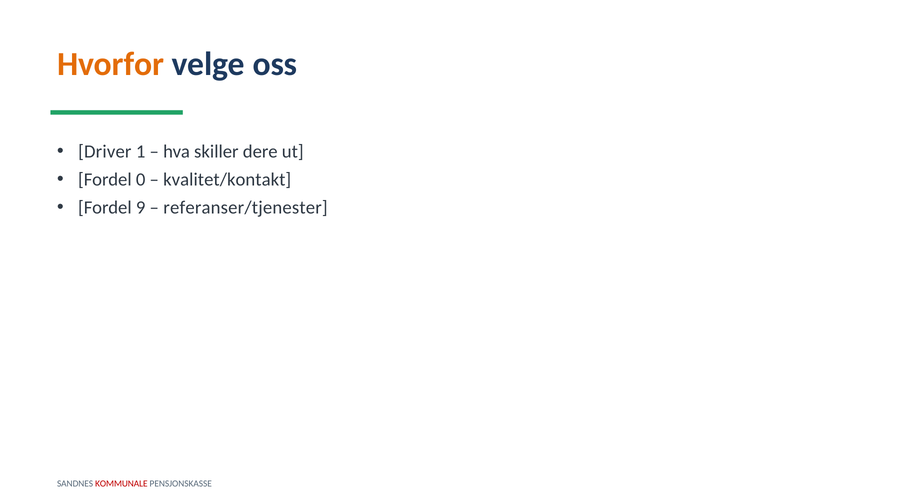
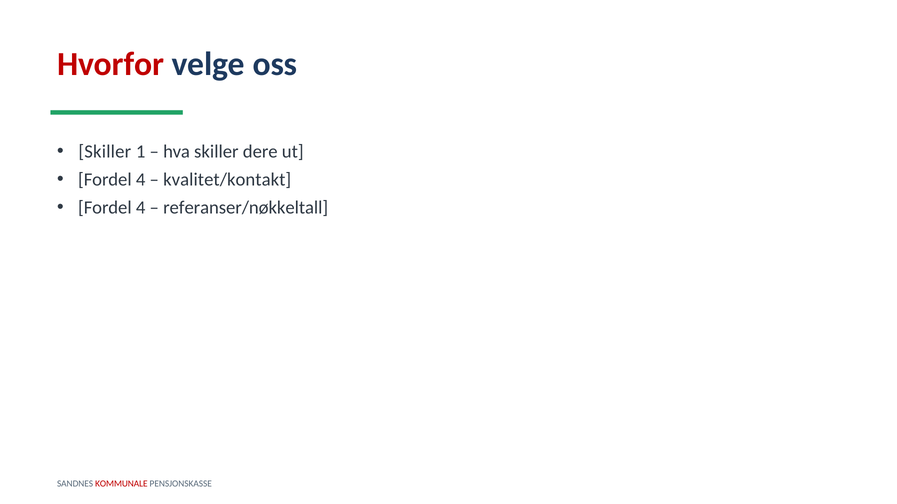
Hvorfor colour: orange -> red (111, 64)
Driver: Driver -> Skiller (105, 152)
0: 0 -> 4 (141, 180)
9: 9 -> 4 (141, 208)
referanser/tjenester: referanser/tjenester -> referanser/nøkkeltall (246, 208)
